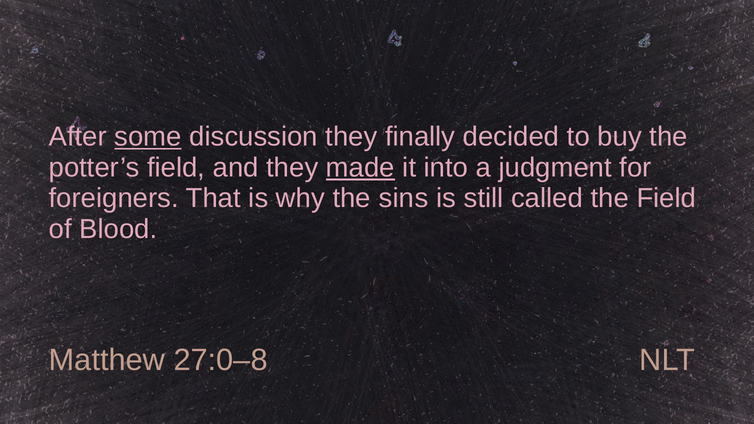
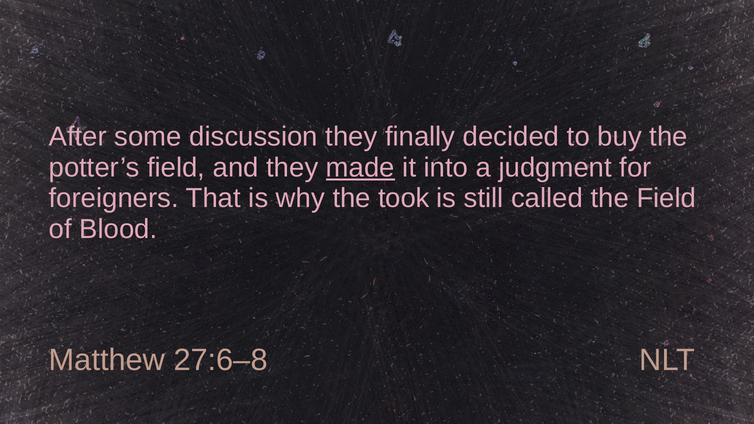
some underline: present -> none (148, 137)
sins: sins -> took (404, 198)
27:0–8: 27:0–8 -> 27:6–8 (221, 360)
